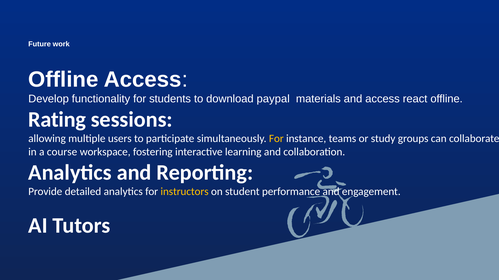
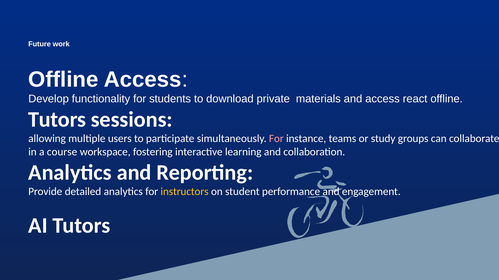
paypal: paypal -> private (273, 99)
Rating: Rating -> Tutors (57, 120)
For colour: yellow -> pink (276, 139)
